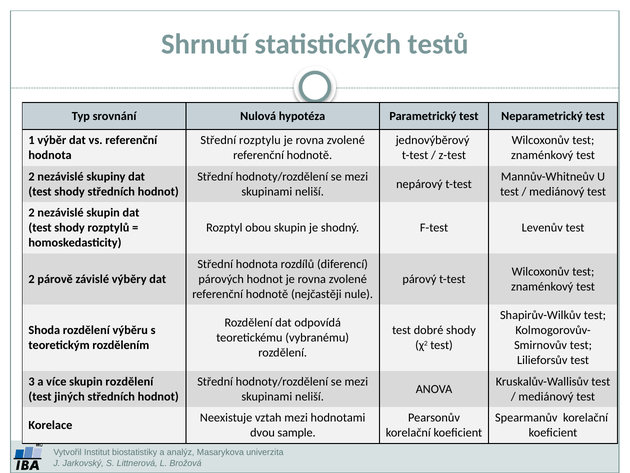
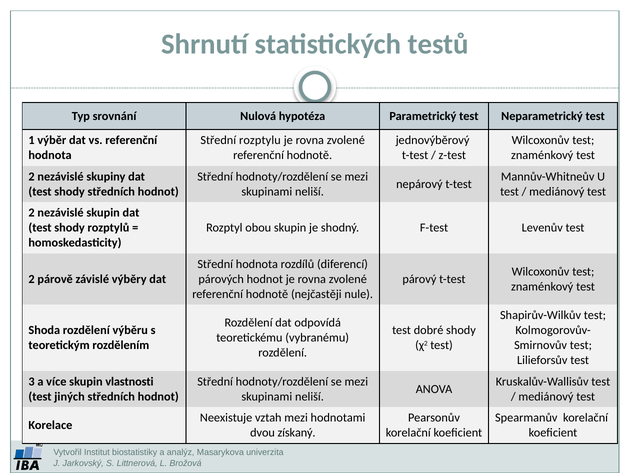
skupin rozdělení: rozdělení -> vlastnosti (129, 381)
sample: sample -> získaný (297, 432)
